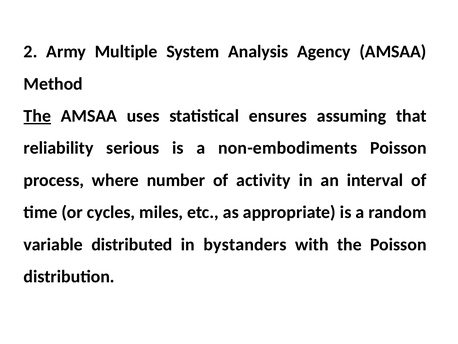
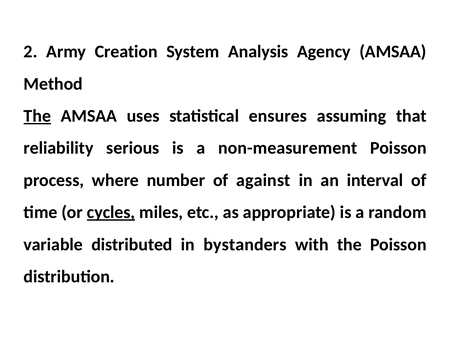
Multiple: Multiple -> Creation (126, 52)
non-embodiments: non-embodiments -> non-measurement (288, 148)
activity: activity -> against (263, 180)
cycles underline: none -> present (111, 212)
